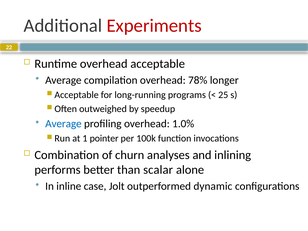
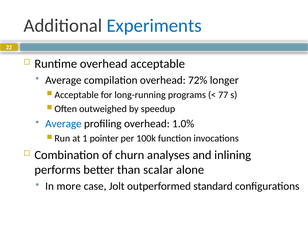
Experiments colour: red -> blue (154, 26)
78%: 78% -> 72% (198, 80)
25: 25 -> 77 (223, 95)
inline: inline -> more (69, 186)
dynamic: dynamic -> standard (213, 186)
